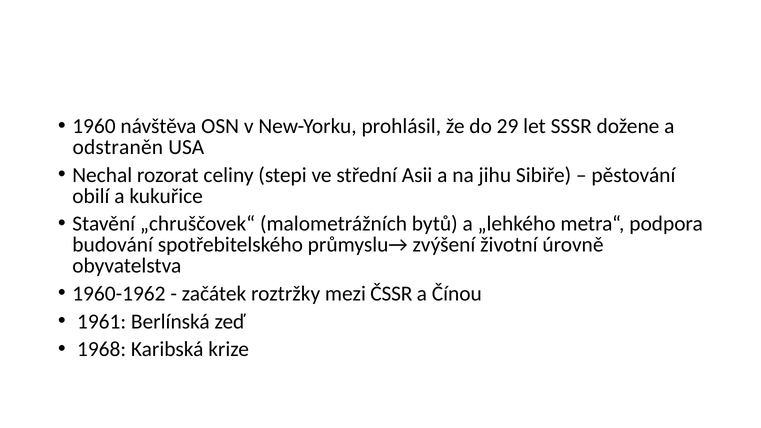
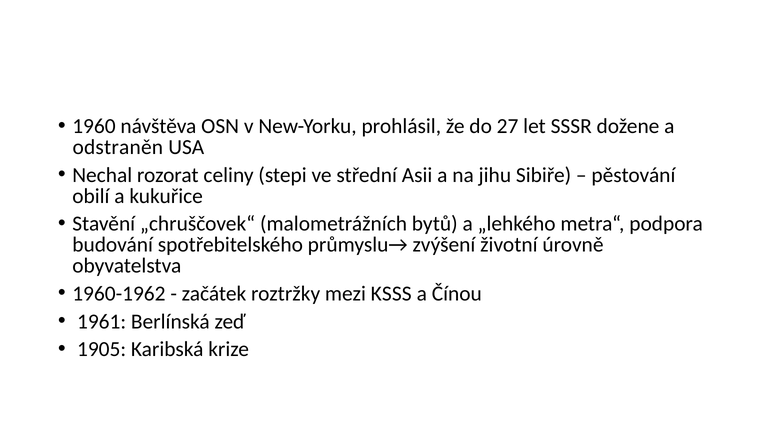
29: 29 -> 27 (508, 126)
ČSSR: ČSSR -> KSSS (391, 294)
1968: 1968 -> 1905 (102, 349)
